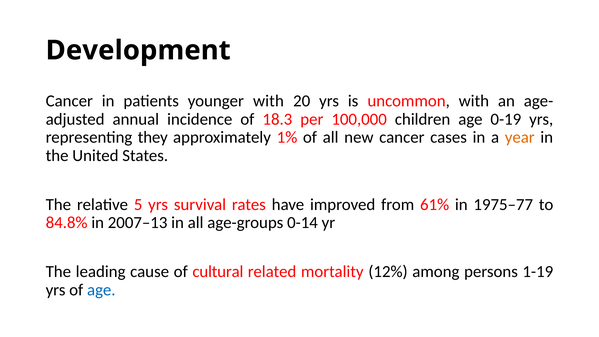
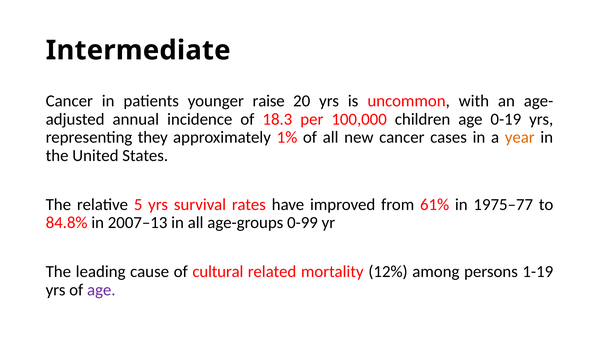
Development: Development -> Intermediate (138, 50)
younger with: with -> raise (269, 101)
0-14: 0-14 -> 0-99 (302, 223)
age colour: blue -> purple (101, 290)
